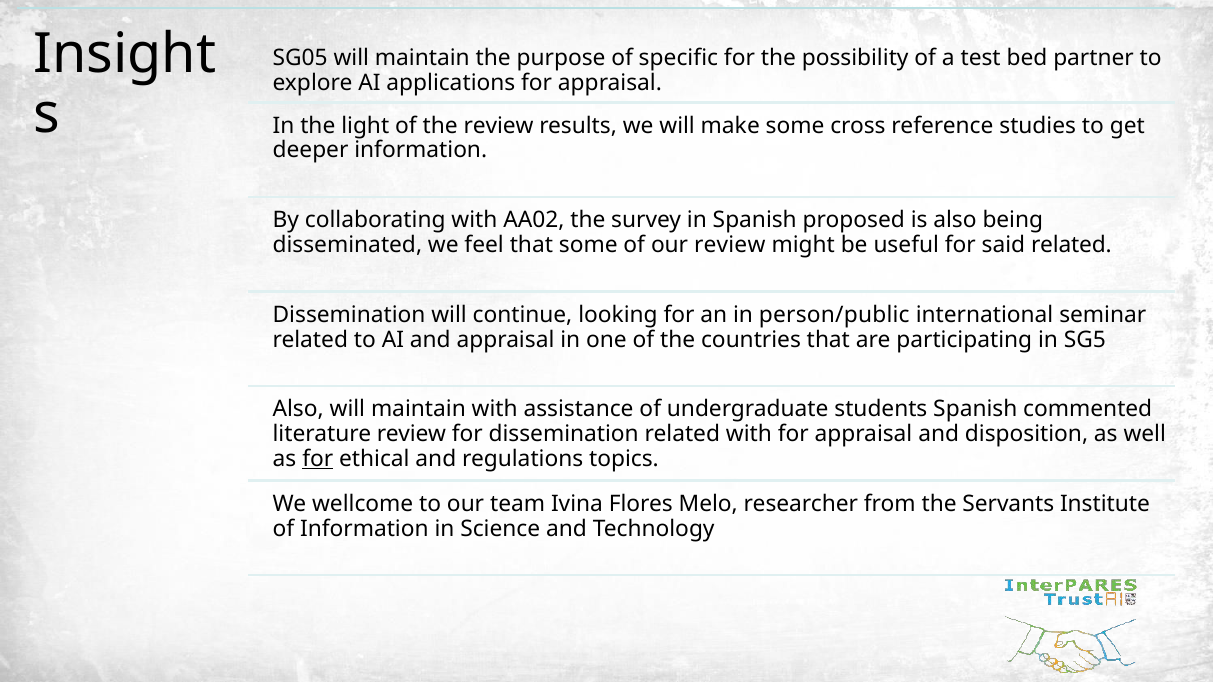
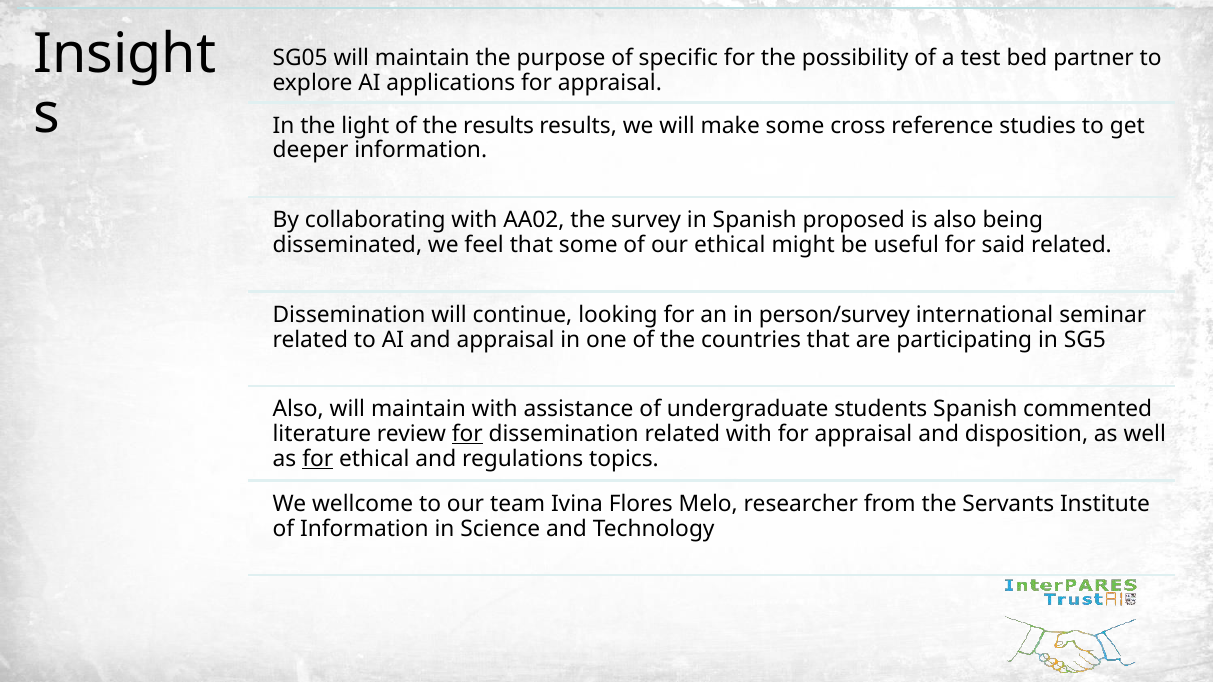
the review: review -> results (499, 126)
our review: review -> ethical (730, 245)
person/public: person/public -> person/survey (834, 315)
for underline: none -> present (467, 434)
